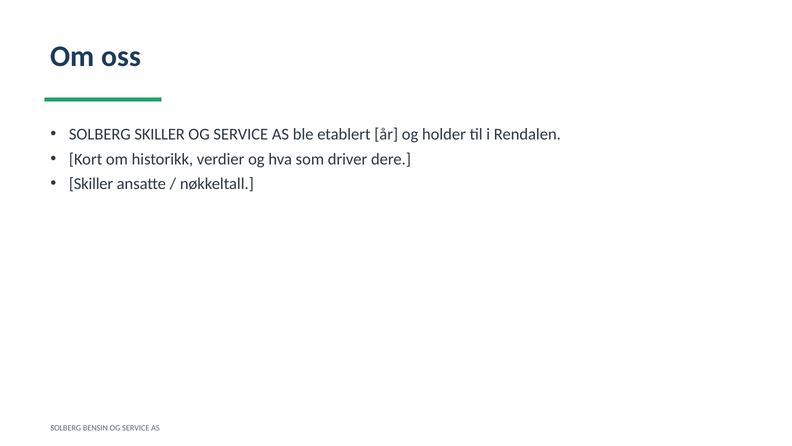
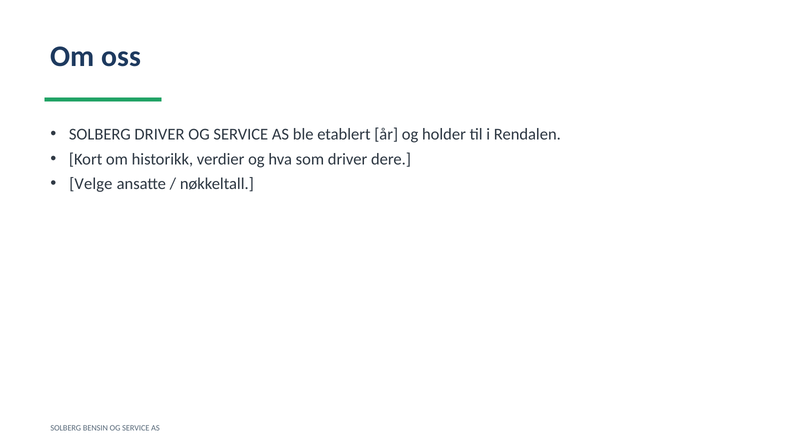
SOLBERG SKILLER: SKILLER -> DRIVER (159, 134)
Skiller: Skiller -> Velge (91, 184)
